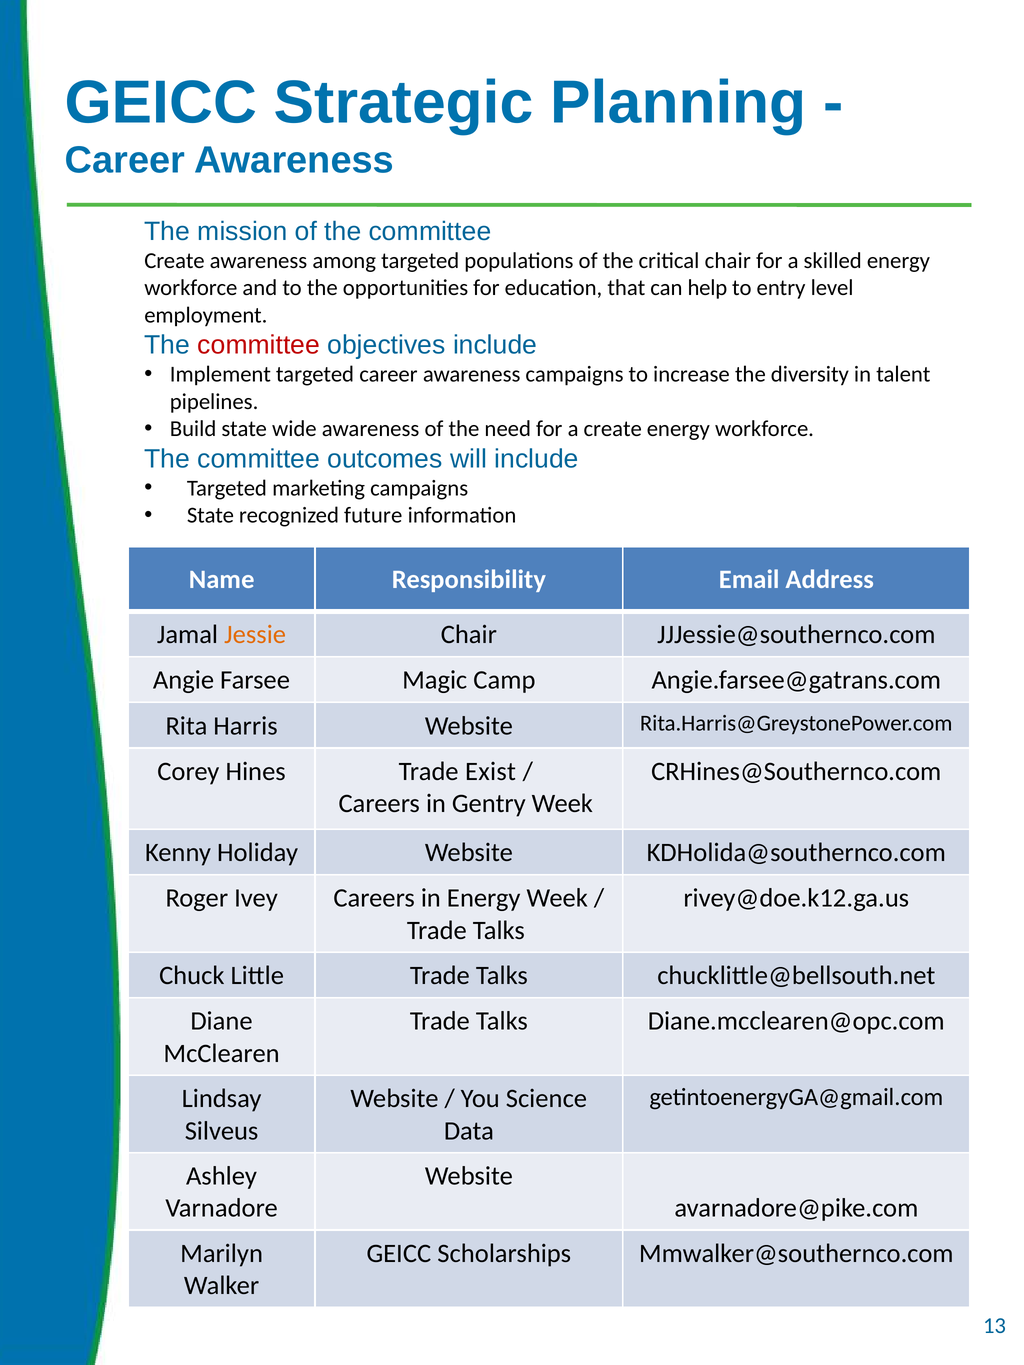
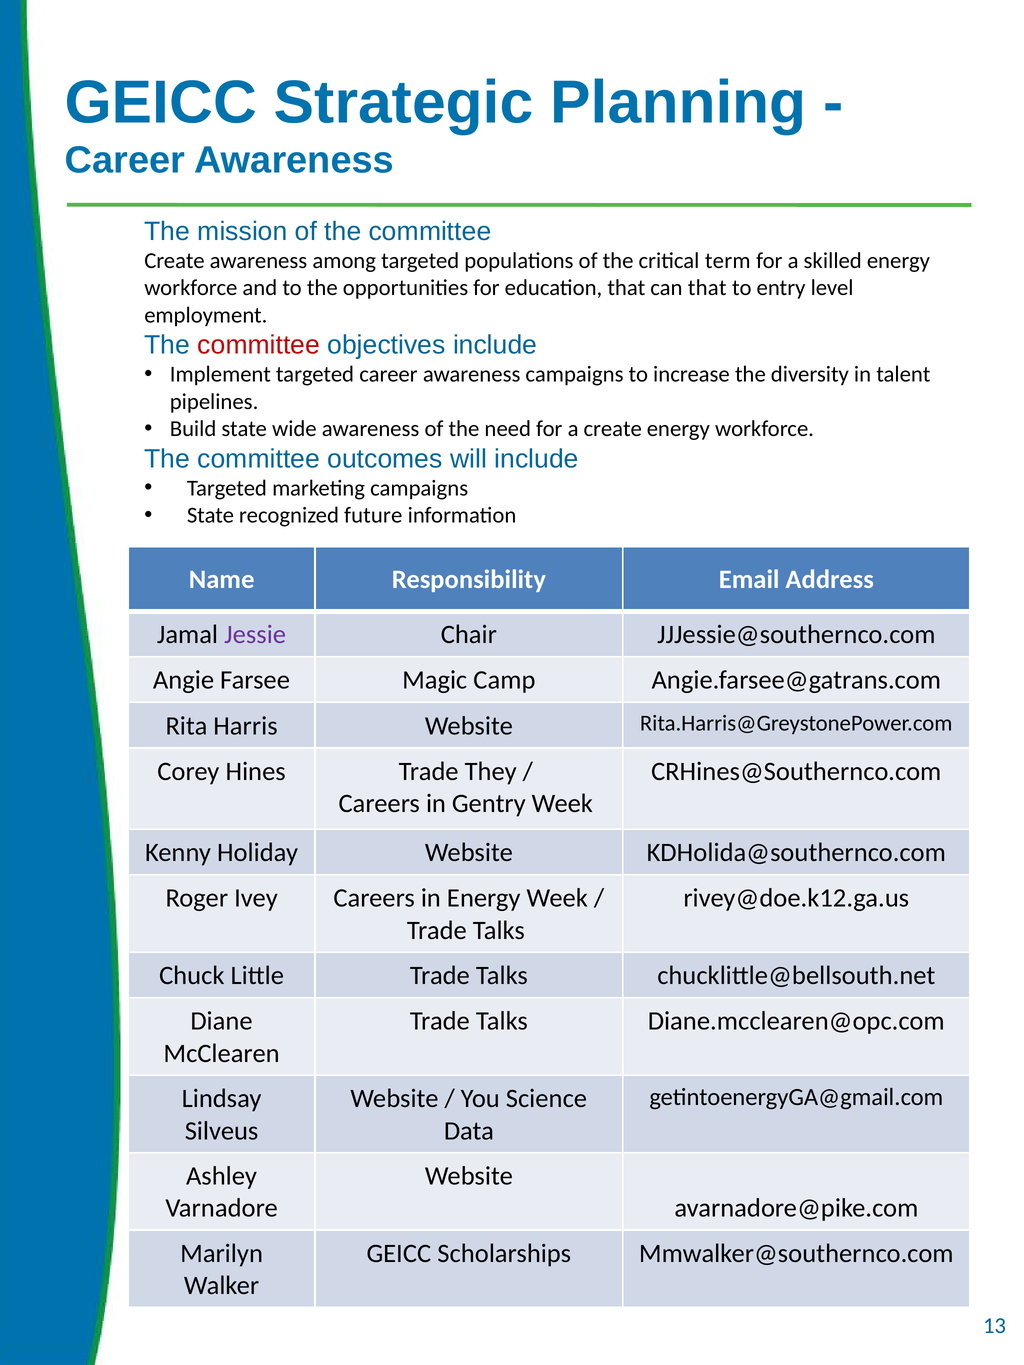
critical chair: chair -> term (728, 261)
can help: help -> that (707, 288)
Jessie colour: orange -> purple (255, 635)
Exist: Exist -> They (491, 772)
